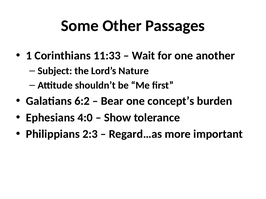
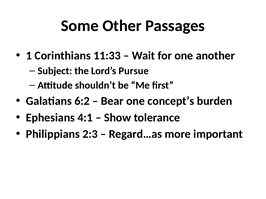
Nature: Nature -> Pursue (134, 71)
4:0: 4:0 -> 4:1 (85, 118)
